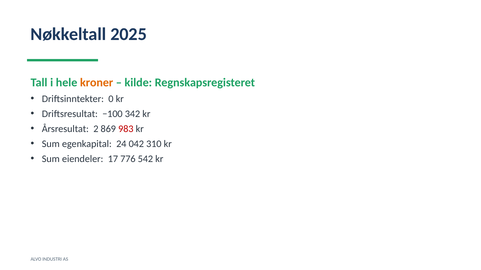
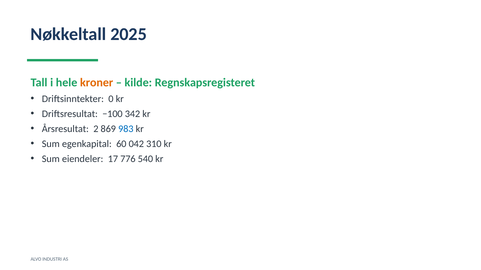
983 colour: red -> blue (126, 129)
24: 24 -> 60 (121, 144)
542: 542 -> 540 (145, 159)
